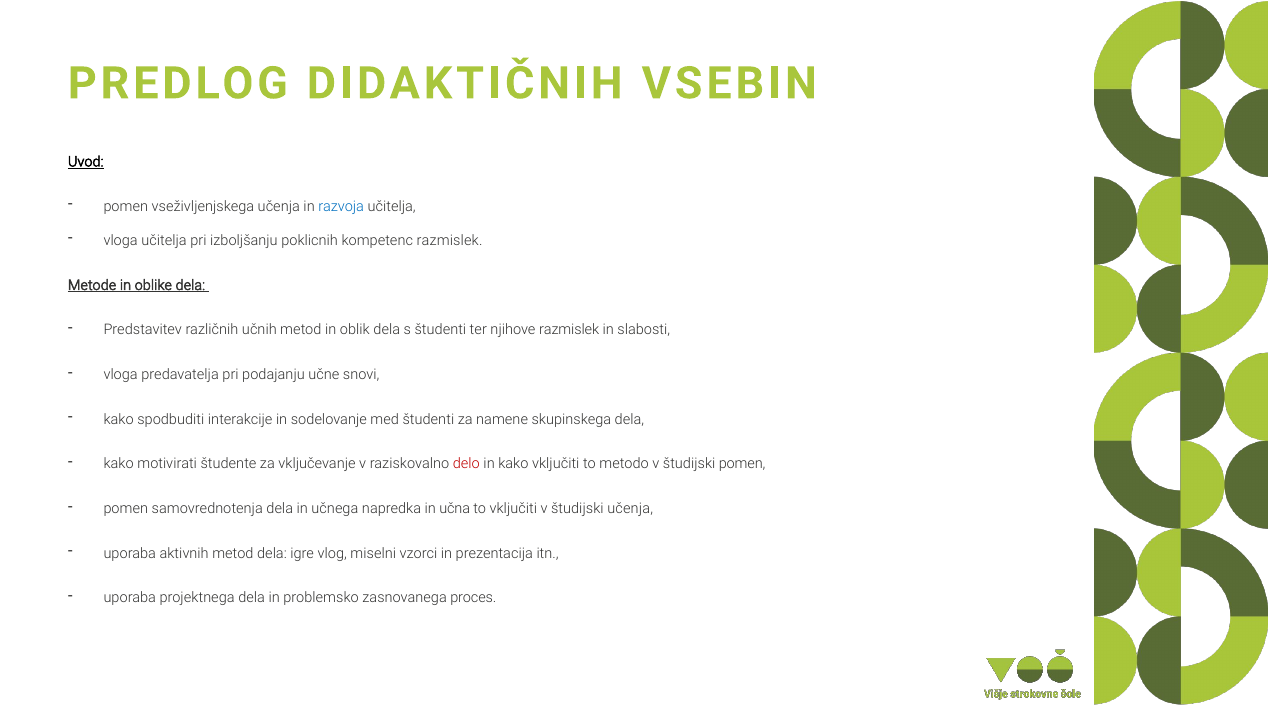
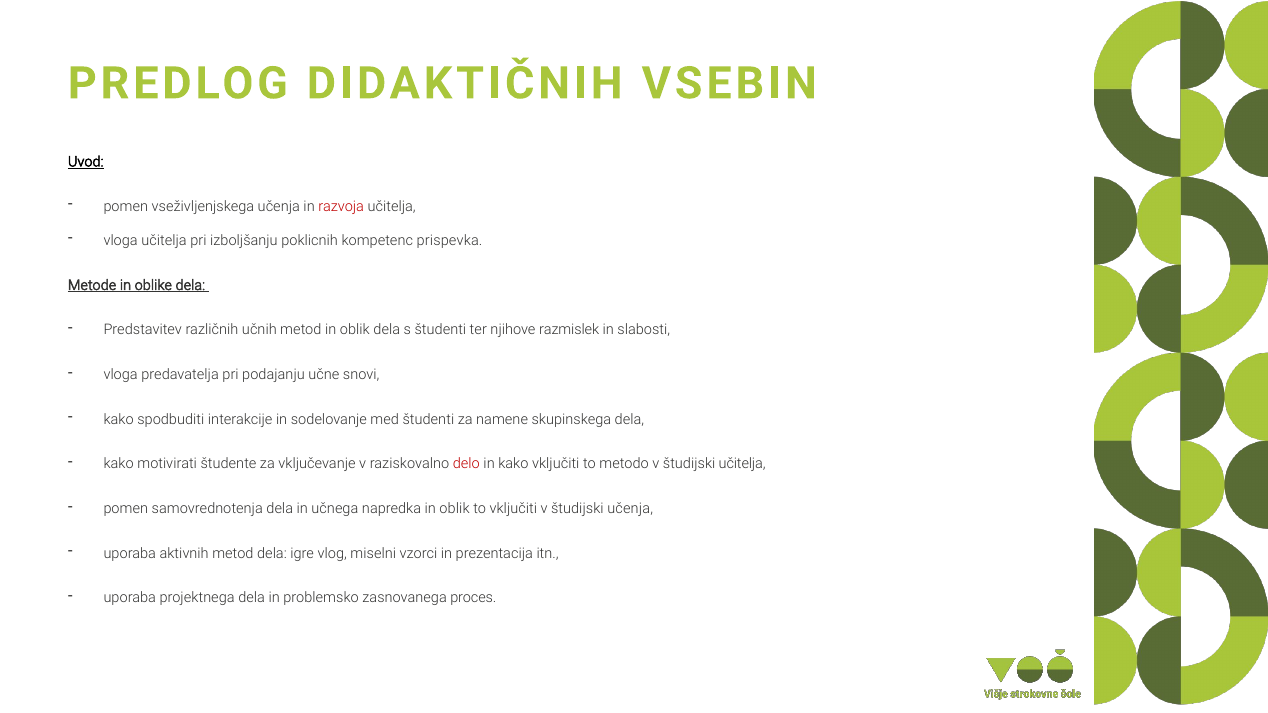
razvoja colour: blue -> red (341, 206)
kompetenc razmislek: razmislek -> prispevka (450, 241)
študijski pomen: pomen -> učitelja (742, 464)
napredka in učna: učna -> oblik (455, 509)
